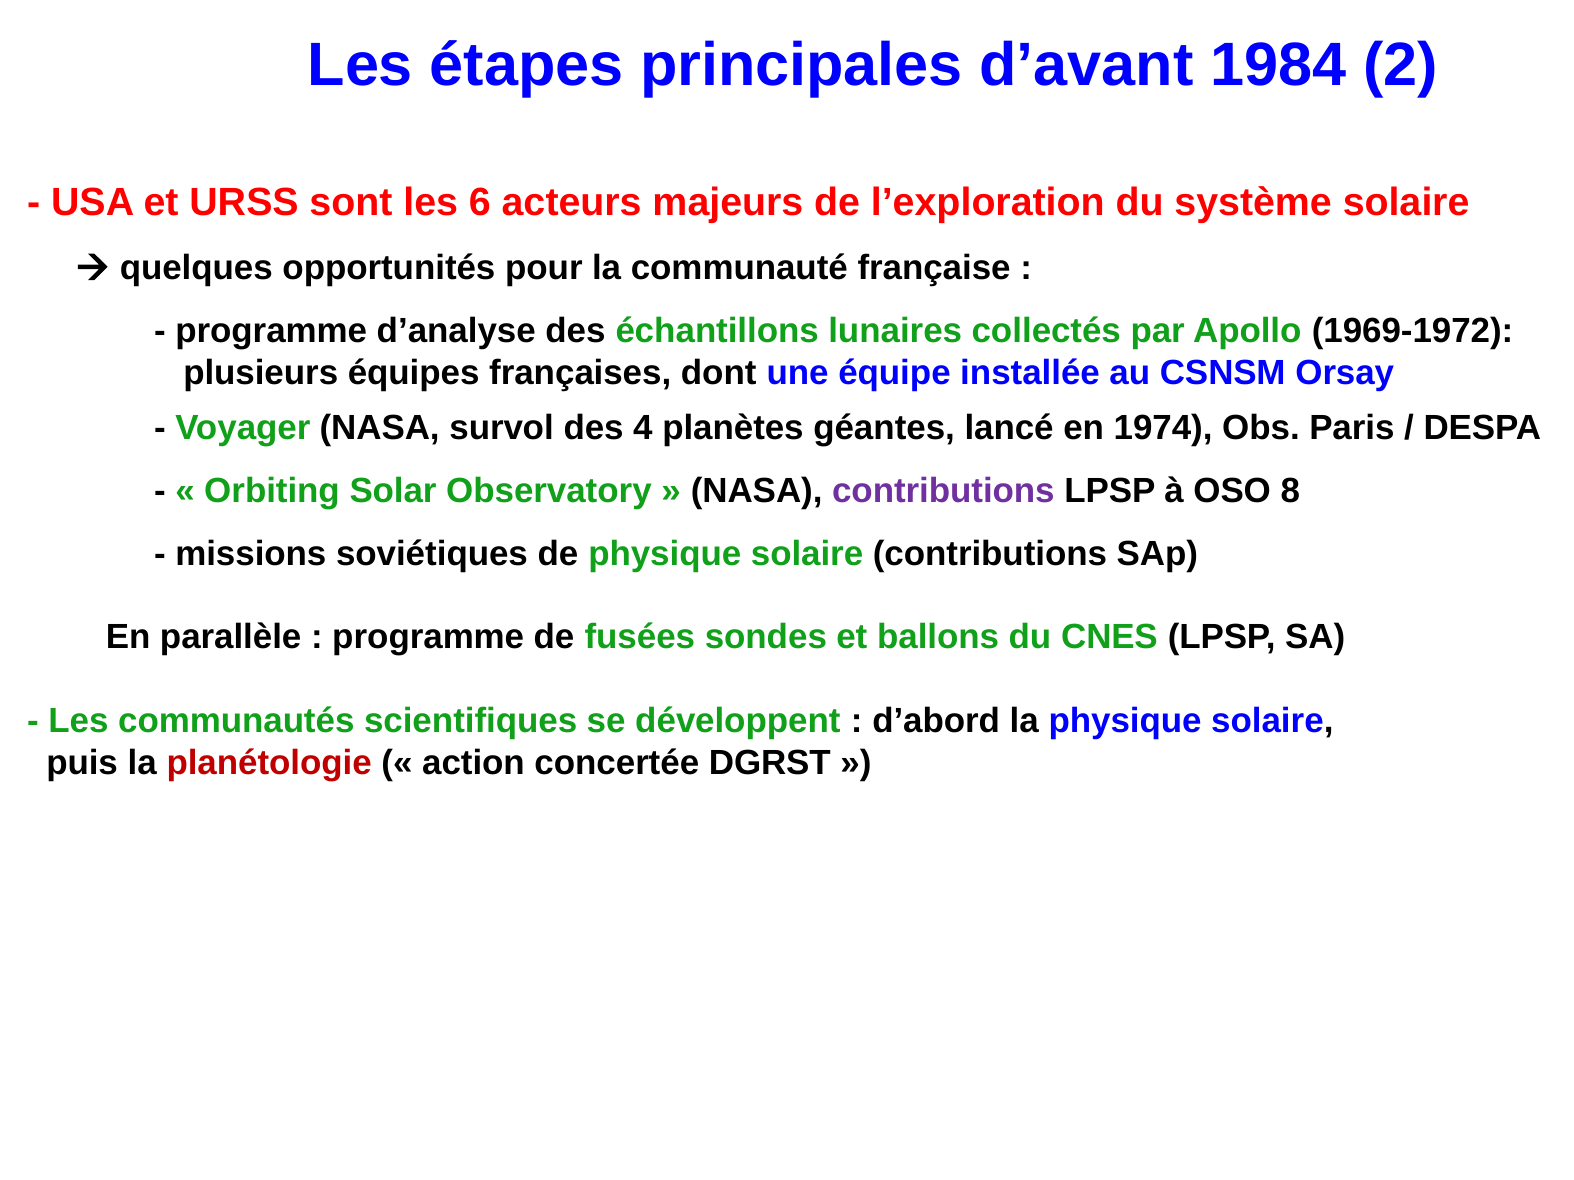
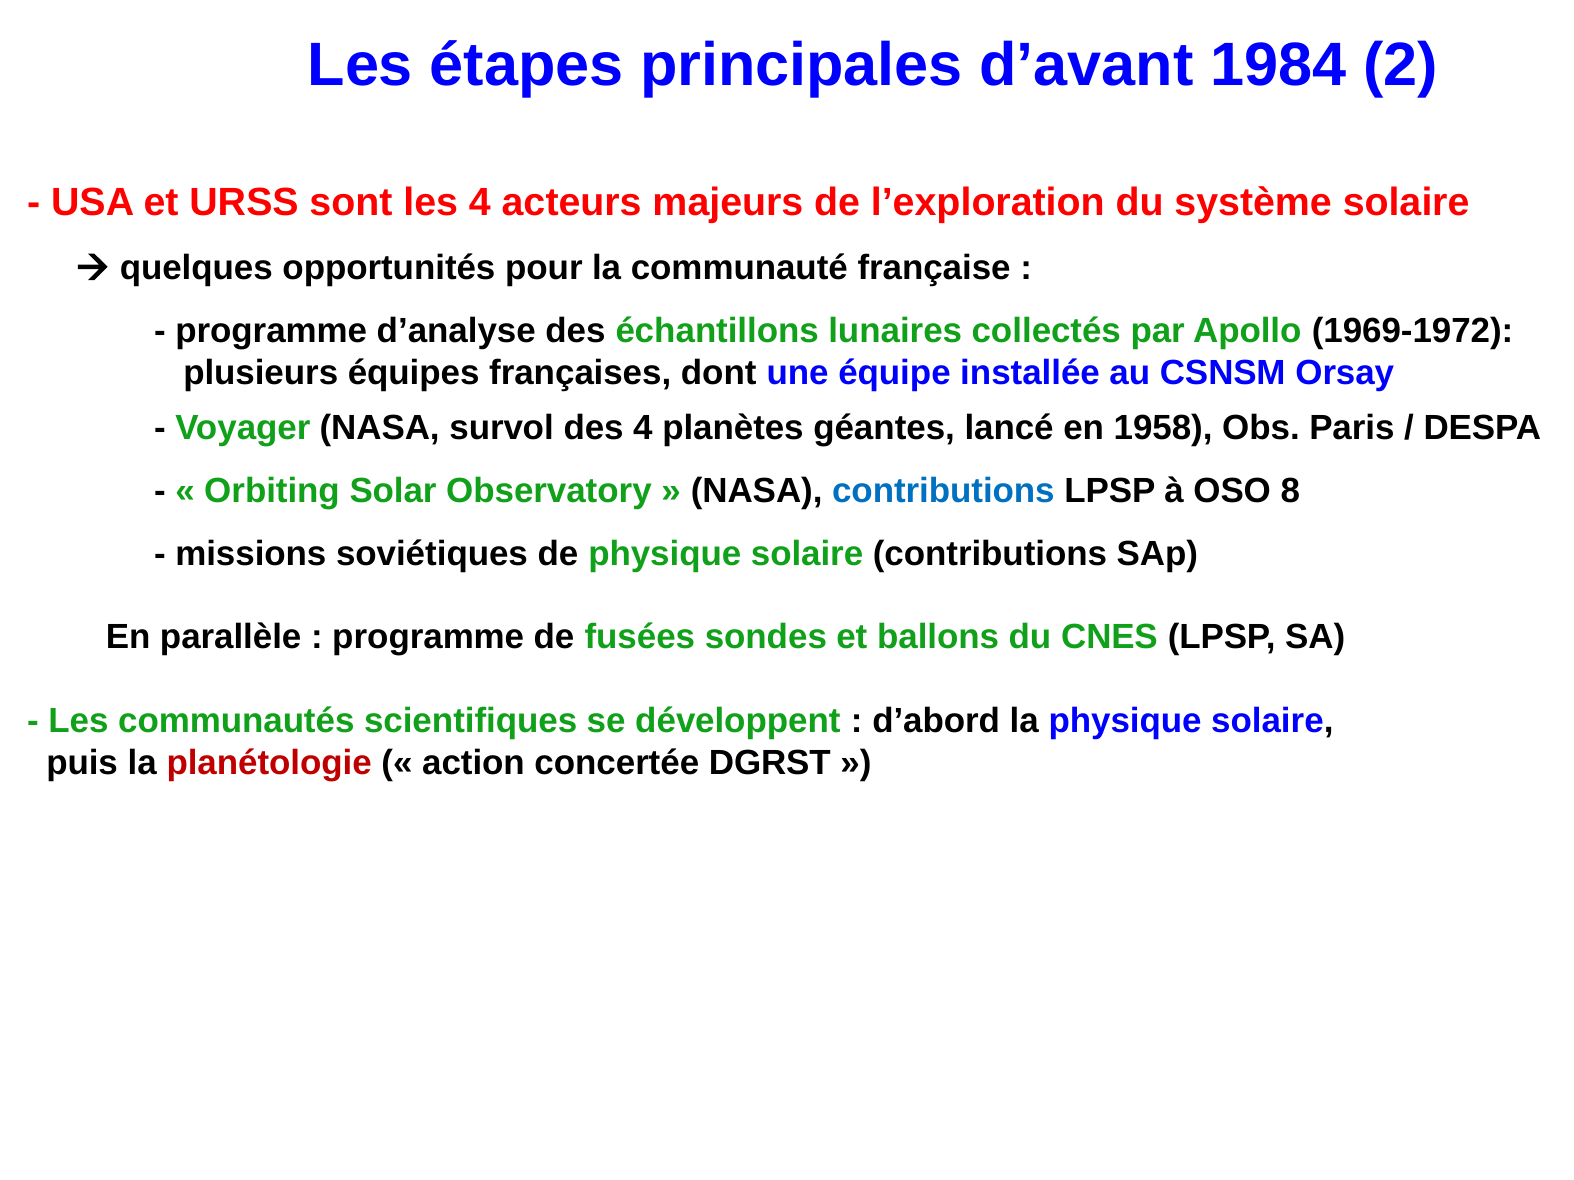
les 6: 6 -> 4 (480, 203)
1974: 1974 -> 1958 (1163, 428)
contributions colour: purple -> blue (943, 491)
